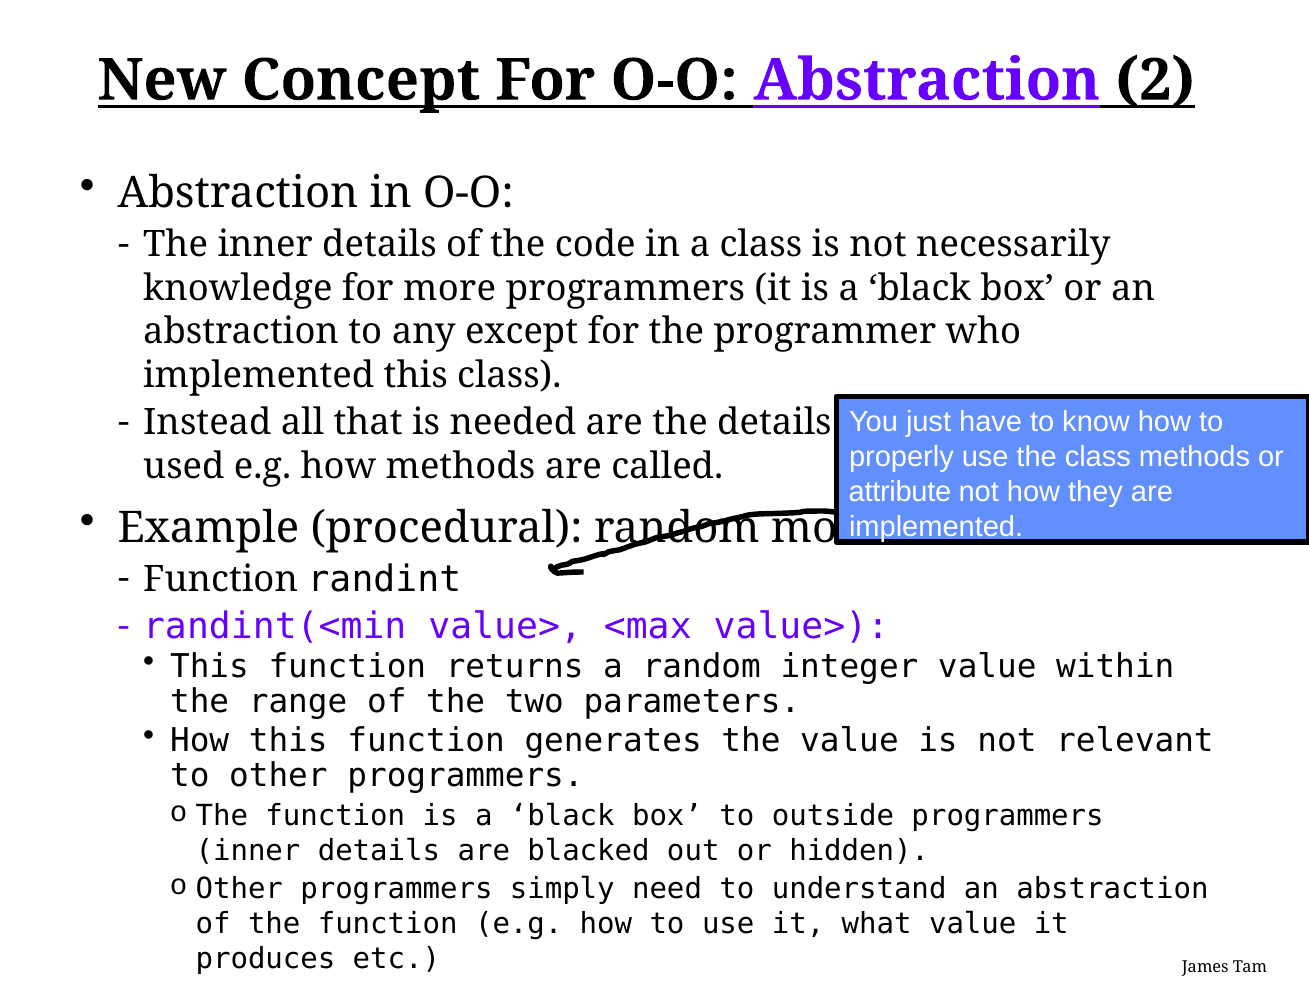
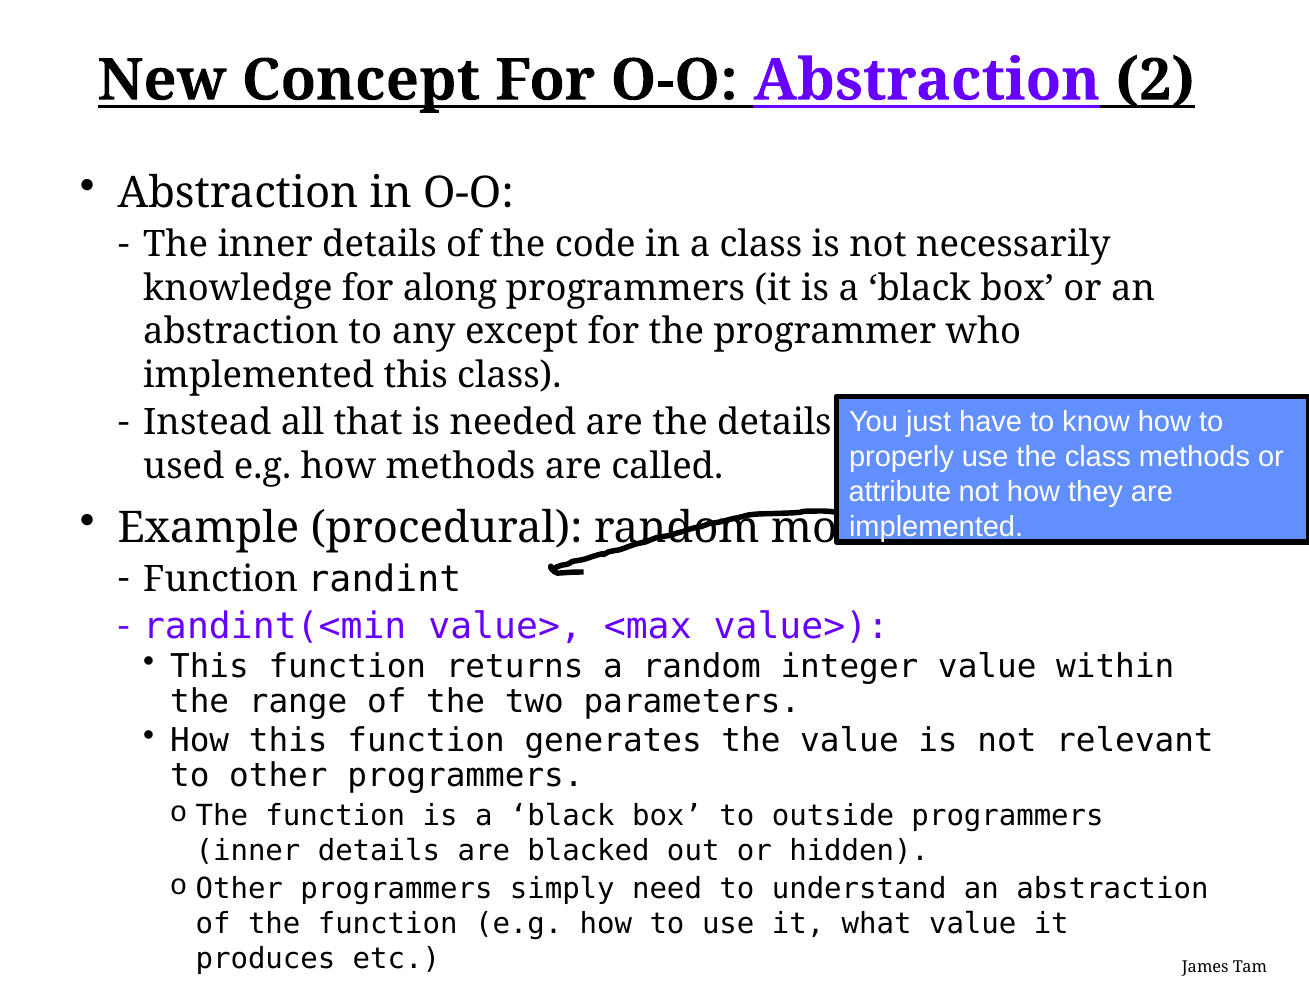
more: more -> along (450, 288)
